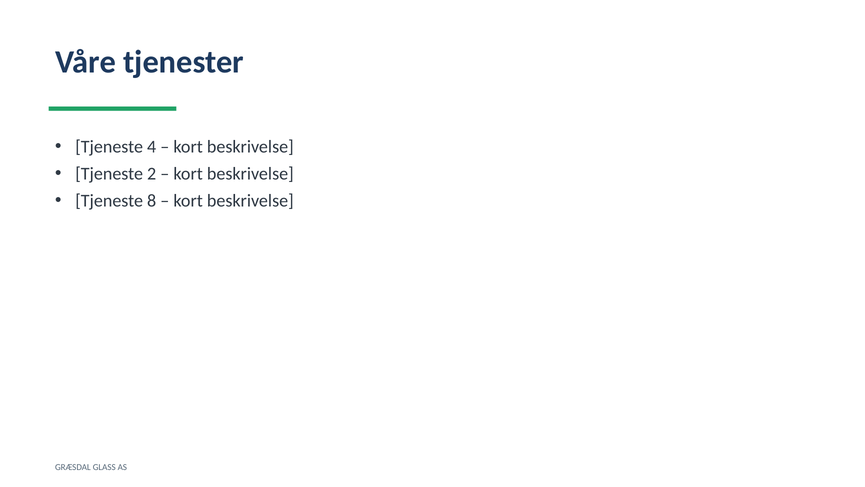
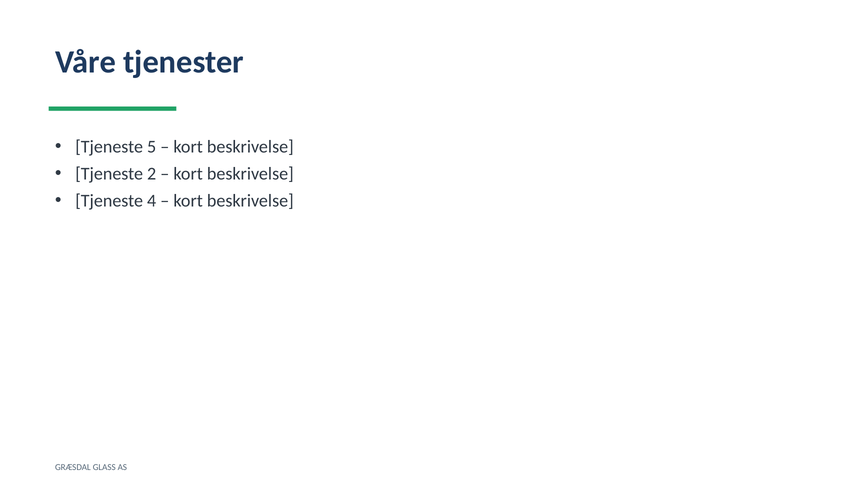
4: 4 -> 5 (152, 147)
8: 8 -> 4 (152, 201)
